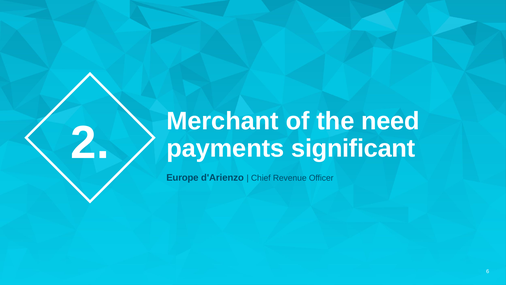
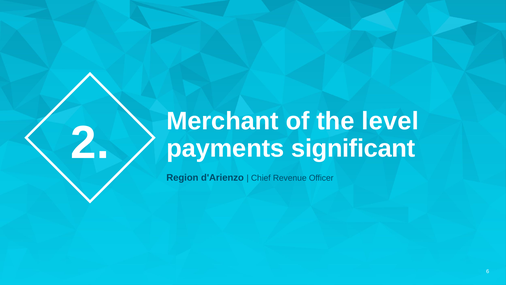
need: need -> level (390, 121)
Europe: Europe -> Region (182, 177)
